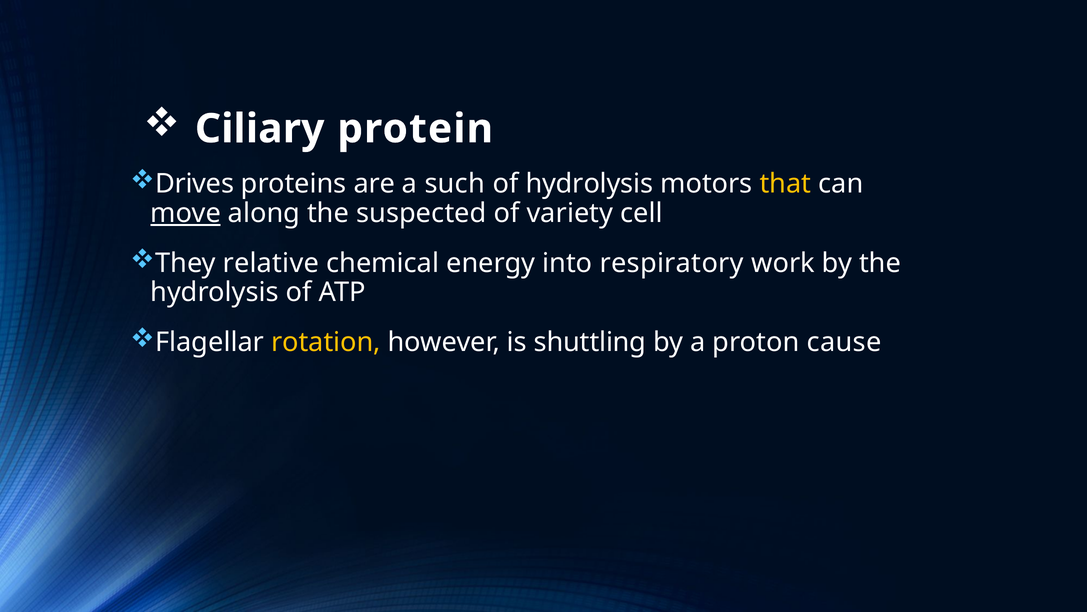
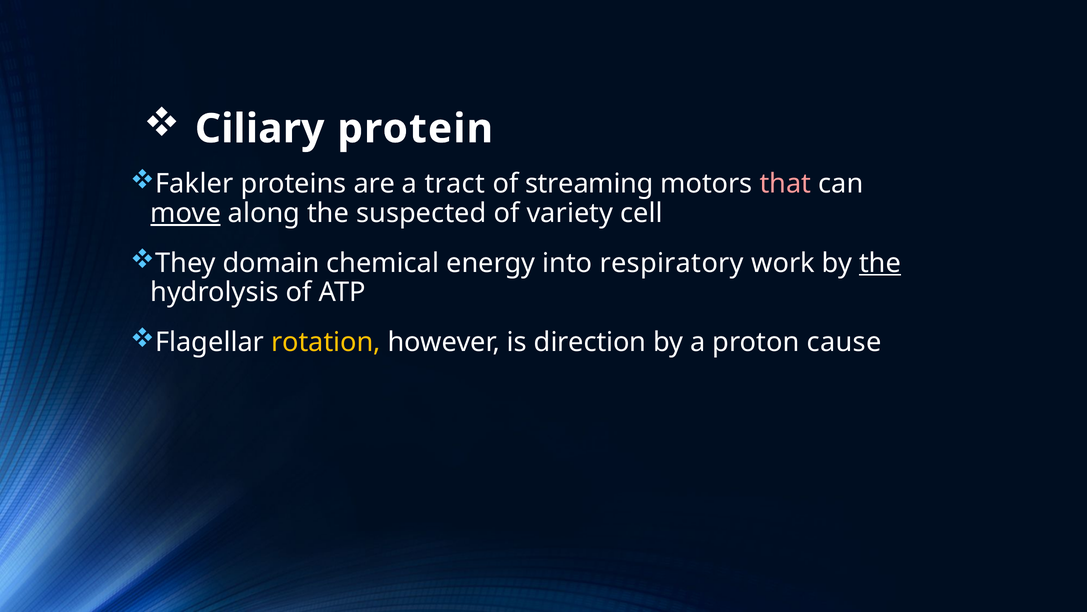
Drives: Drives -> Fakler (194, 184)
such: such -> tract (455, 184)
of hydrolysis: hydrolysis -> streaming (589, 184)
that colour: yellow -> pink (785, 184)
relative: relative -> domain (271, 263)
the underline: none -> present (880, 263)
shuttling: shuttling -> direction (590, 342)
